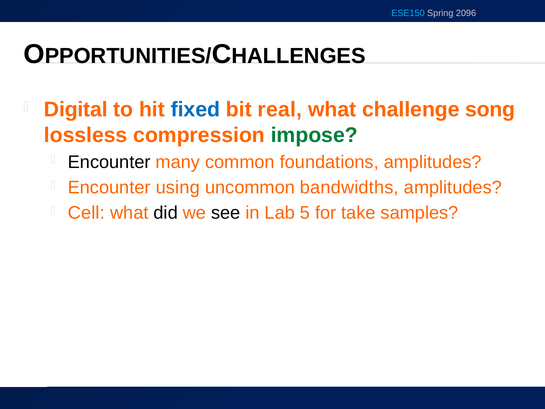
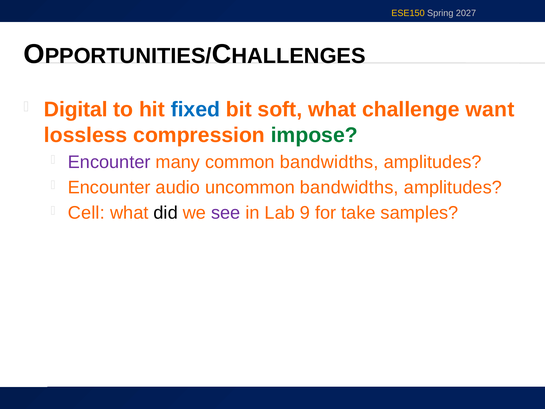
ESE150 colour: light blue -> yellow (408, 13)
2096: 2096 -> 2027 (466, 13)
real: real -> soft (280, 110)
song: song -> want (490, 110)
Encounter colour: black -> purple (109, 162)
common foundations: foundations -> bandwidths (329, 162)
using: using -> audio (178, 187)
see colour: black -> purple (226, 213)
5: 5 -> 9 (305, 213)
